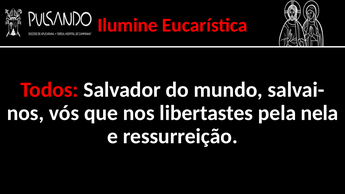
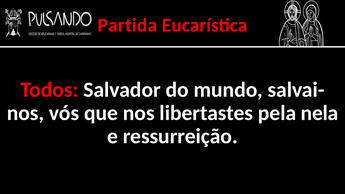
Ilumine: Ilumine -> Partida (127, 25)
